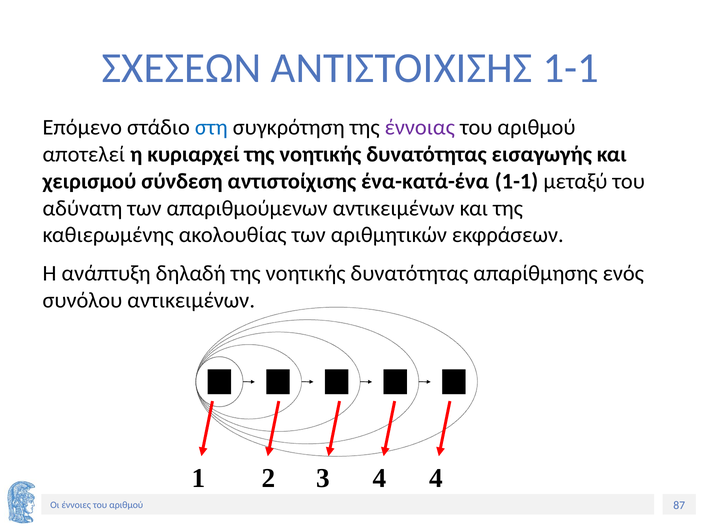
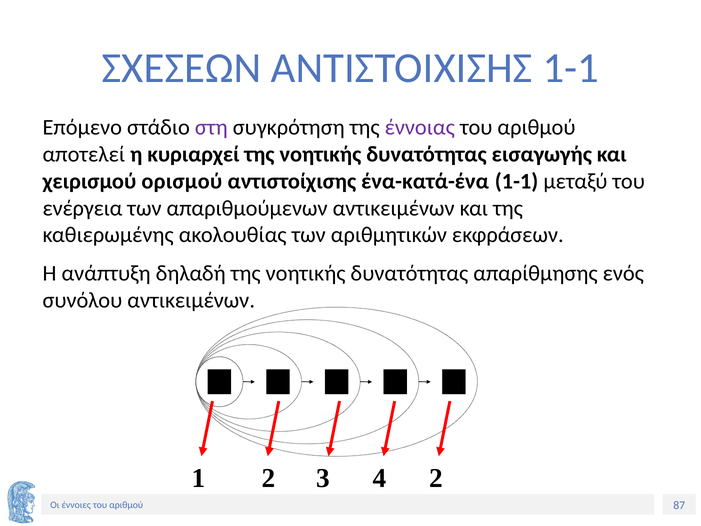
στη colour: blue -> purple (211, 127)
σύνδεση: σύνδεση -> ορισμού (182, 181)
αδύνατη: αδύνατη -> ενέργεια (83, 208)
4 4: 4 -> 2 (436, 478)
